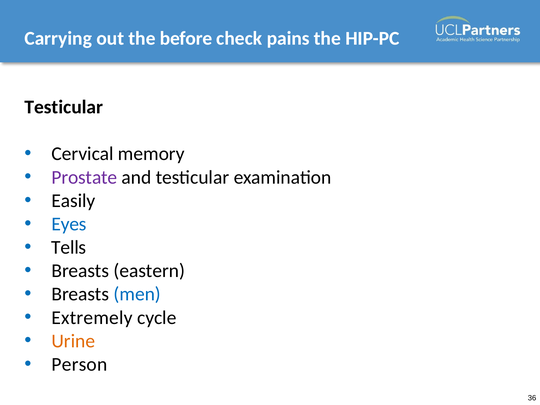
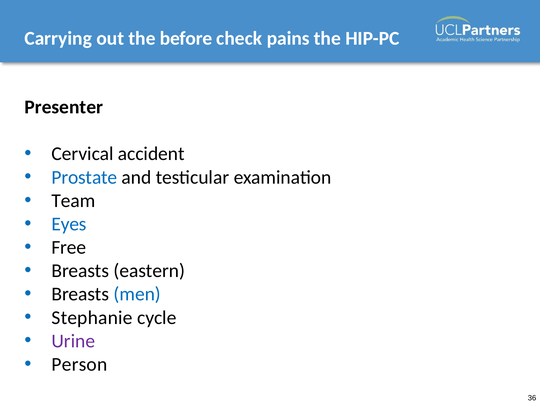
Testicular: Testicular -> Presenter (64, 107)
memory: memory -> accident (151, 154)
Prostate colour: purple -> blue (84, 177)
Easily: Easily -> Team (73, 201)
Tells: Tells -> Free (69, 247)
Extremely: Extremely -> Stephanie (92, 318)
Urine colour: orange -> purple (73, 341)
